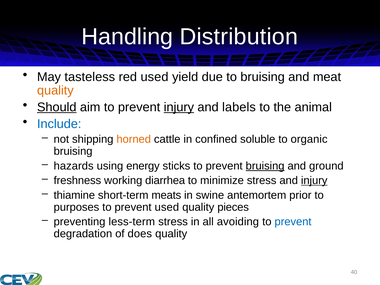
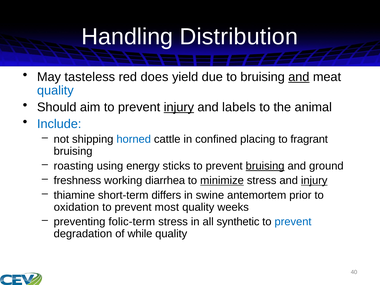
red used: used -> does (155, 77)
and underline: none -> present (299, 77)
quality colour: orange -> blue (55, 91)
Should underline: present -> none (57, 107)
horned colour: orange -> blue (134, 139)
soluble: soluble -> placing (258, 139)
organic: organic -> fragrant (309, 139)
hazards: hazards -> roasting (74, 166)
minimize underline: none -> present (222, 180)
meats: meats -> differs (166, 195)
purposes: purposes -> oxidation (76, 207)
prevent used: used -> most (167, 207)
pieces: pieces -> weeks (233, 207)
less-term: less-term -> folic-term (132, 222)
avoiding: avoiding -> synthetic (238, 222)
does: does -> while (140, 234)
